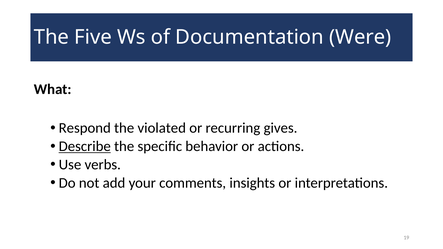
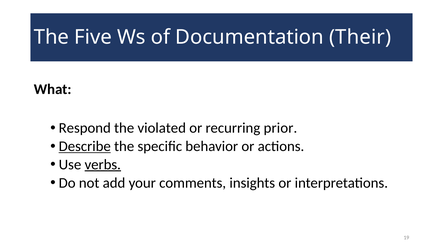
Were: Were -> Their (360, 37)
gives: gives -> prior (280, 128)
verbs underline: none -> present (103, 165)
